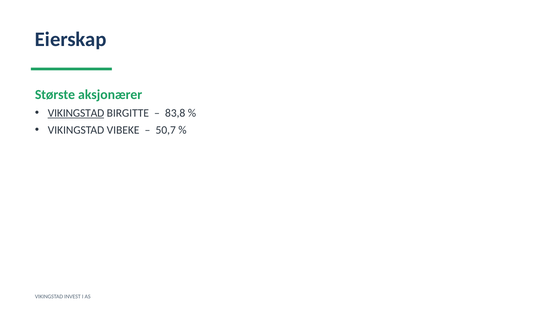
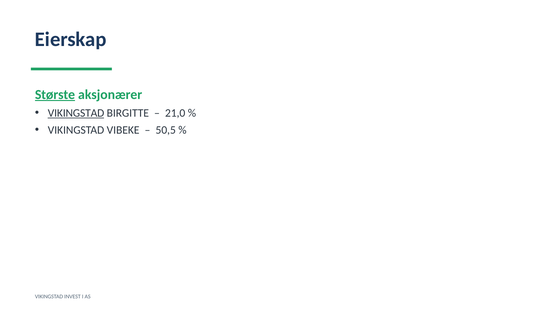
Største underline: none -> present (55, 95)
83,8: 83,8 -> 21,0 (175, 113)
50,7: 50,7 -> 50,5 (166, 130)
